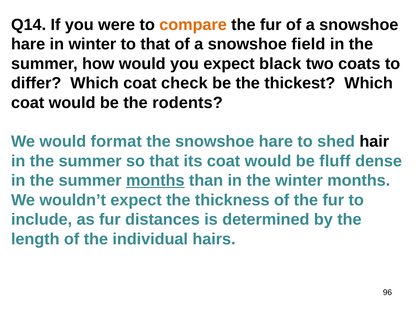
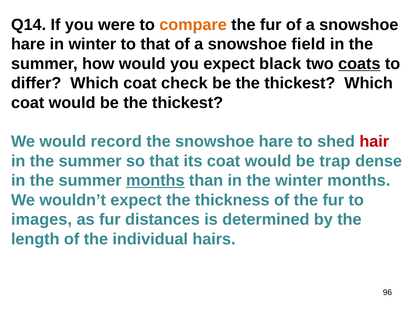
coats underline: none -> present (359, 64)
would be the rodents: rodents -> thickest (188, 103)
format: format -> record (116, 142)
hair colour: black -> red (374, 142)
fluff: fluff -> trap (335, 161)
include: include -> images (42, 219)
